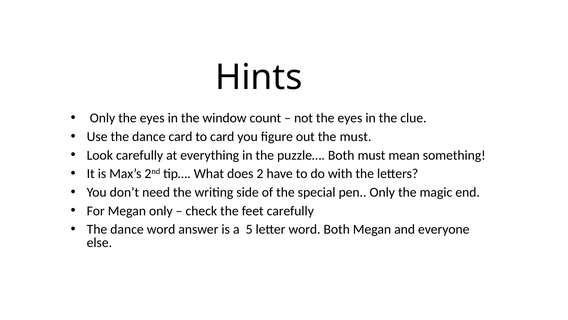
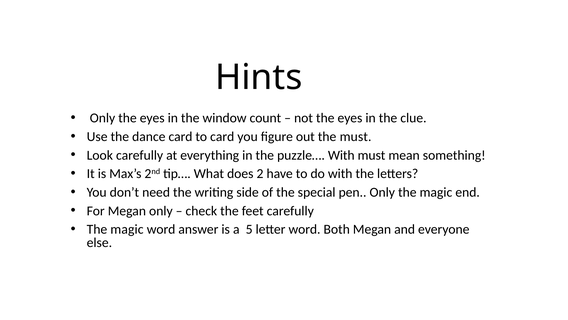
puzzle… Both: Both -> With (341, 155)
dance: dance -> magic (127, 229)
